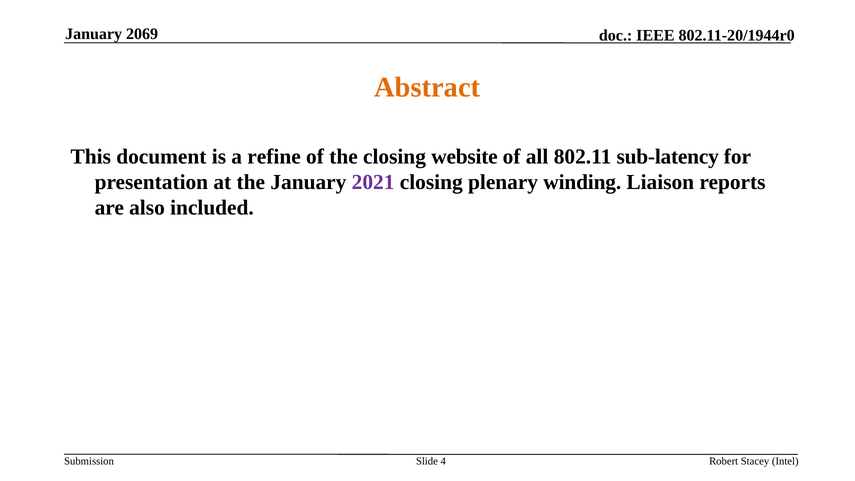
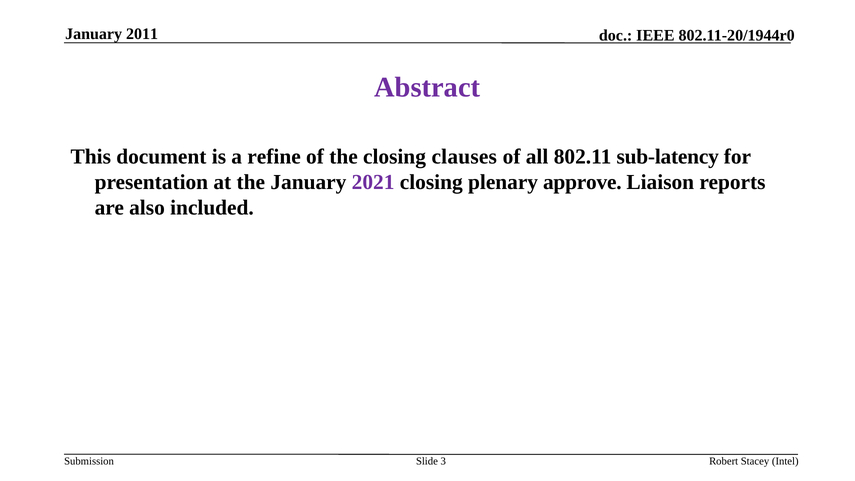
2069: 2069 -> 2011 (142, 34)
Abstract colour: orange -> purple (427, 87)
website: website -> clauses (464, 156)
winding: winding -> approve (582, 182)
4: 4 -> 3 (443, 461)
